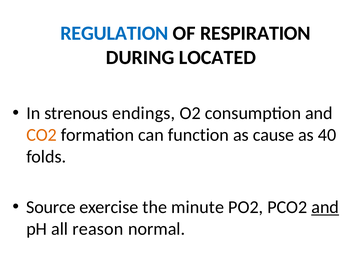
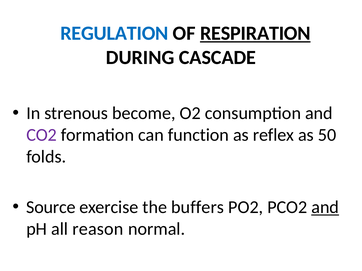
RESPIRATION underline: none -> present (255, 33)
LOCATED: LOCATED -> CASCADE (217, 57)
endings: endings -> become (144, 113)
CO2 colour: orange -> purple (42, 135)
cause: cause -> reflex (273, 135)
40: 40 -> 50 (327, 135)
minute: minute -> buffers (198, 208)
